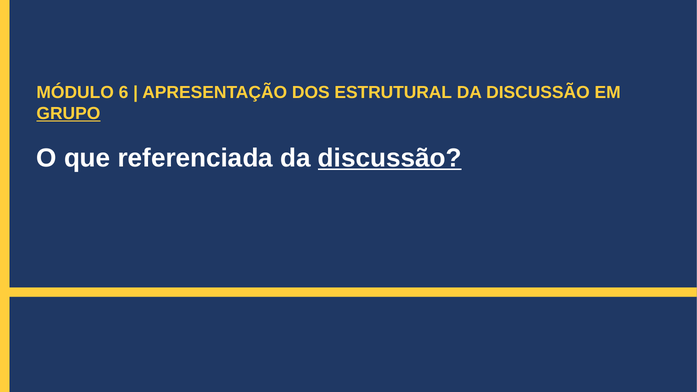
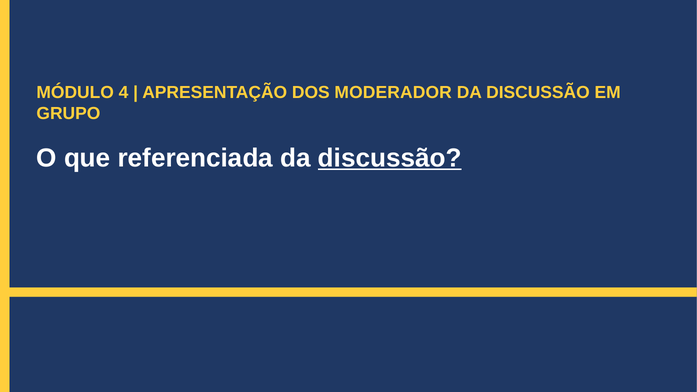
6: 6 -> 4 (124, 93)
ESTRUTURAL: ESTRUTURAL -> MODERADOR (393, 93)
GRUPO underline: present -> none (68, 114)
